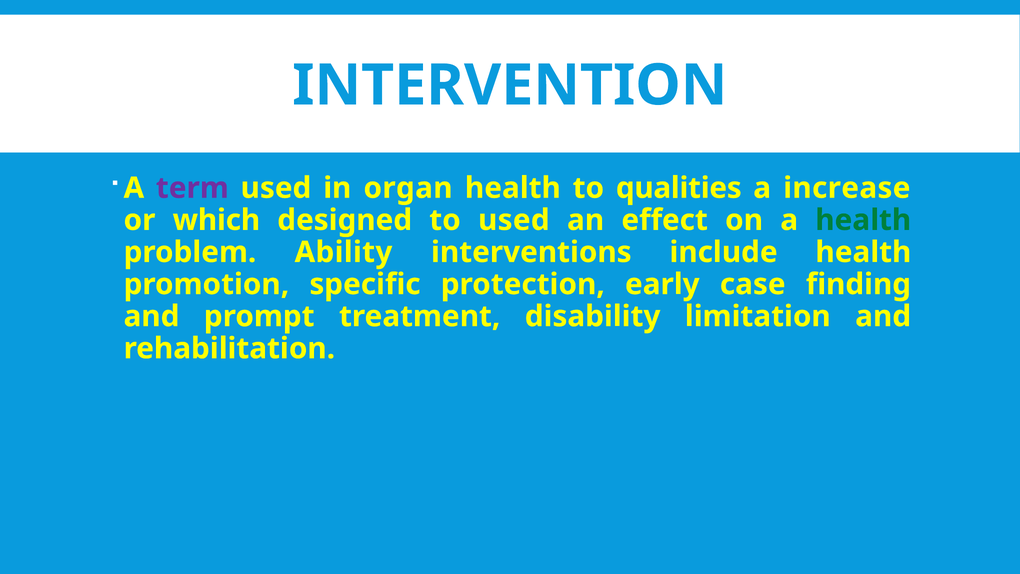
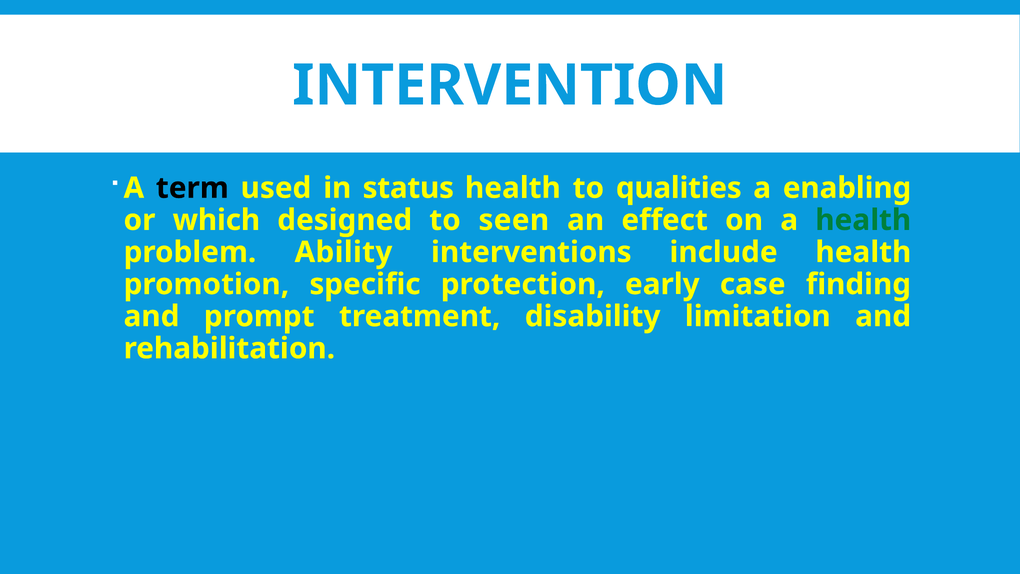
term colour: purple -> black (192, 188)
organ: organ -> status (408, 188)
increase: increase -> enabling (847, 188)
to used: used -> seen (514, 220)
